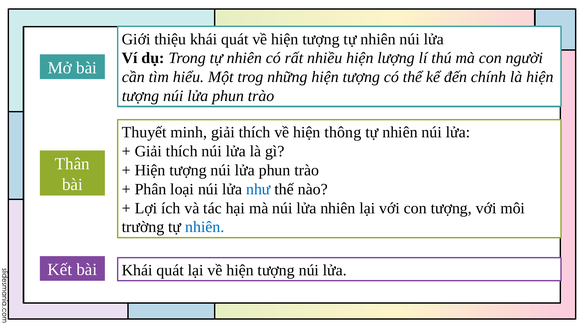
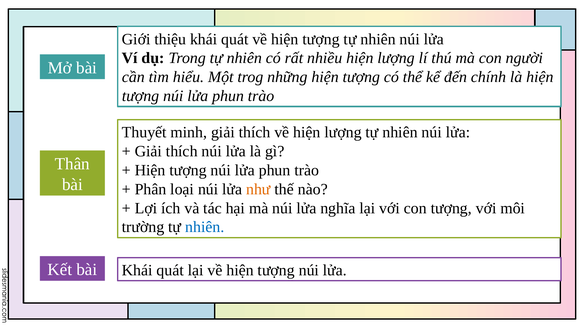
về hiện thông: thông -> lượng (343, 133)
như colour: blue -> orange (258, 190)
lửa nhiên: nhiên -> nghĩa (338, 208)
